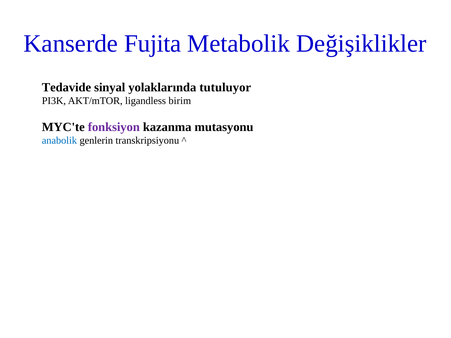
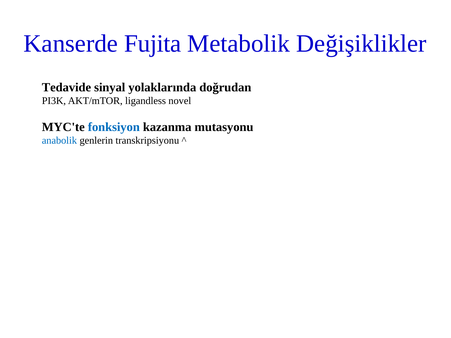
tutuluyor: tutuluyor -> doğrudan (225, 88)
birim: birim -> novel (180, 101)
fonksiyon colour: purple -> blue (114, 127)
